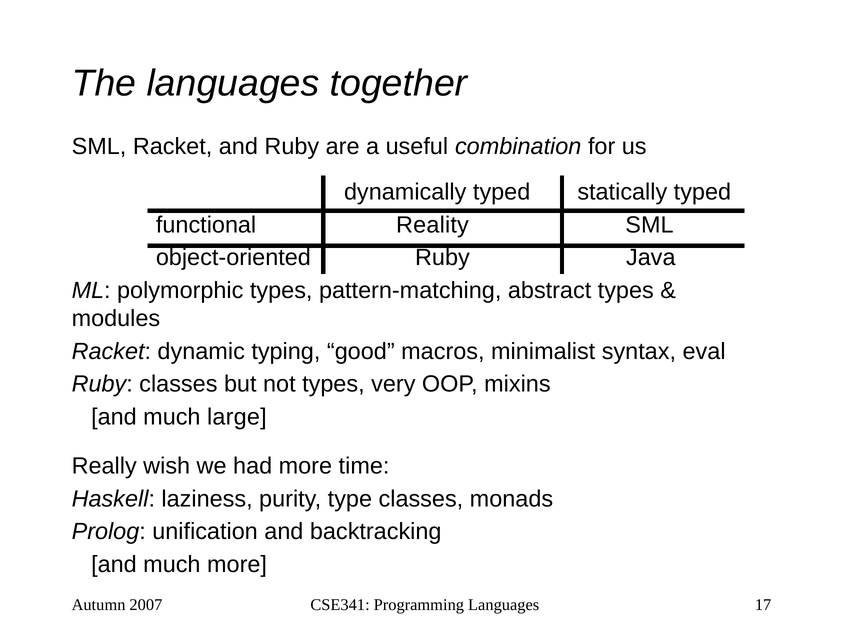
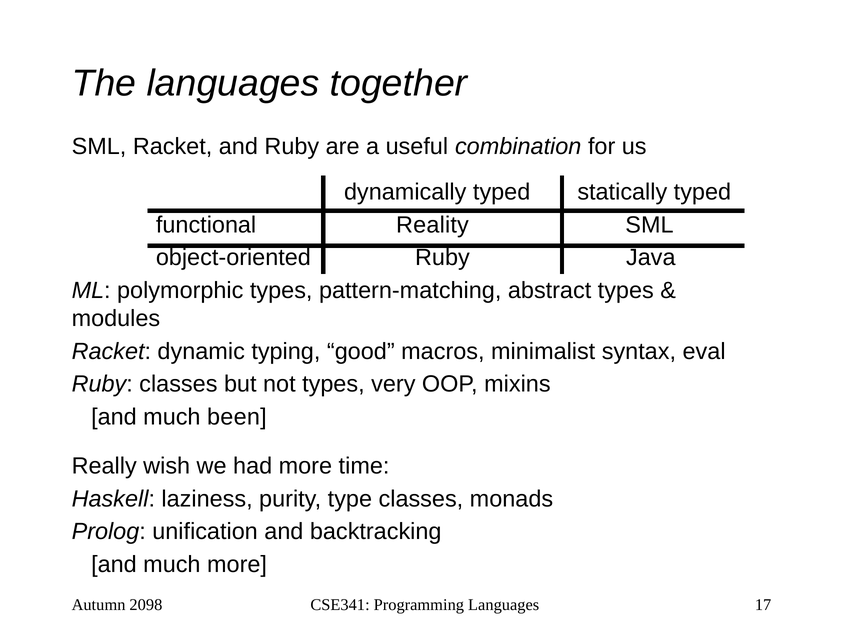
large: large -> been (237, 417)
2007: 2007 -> 2098 (146, 605)
